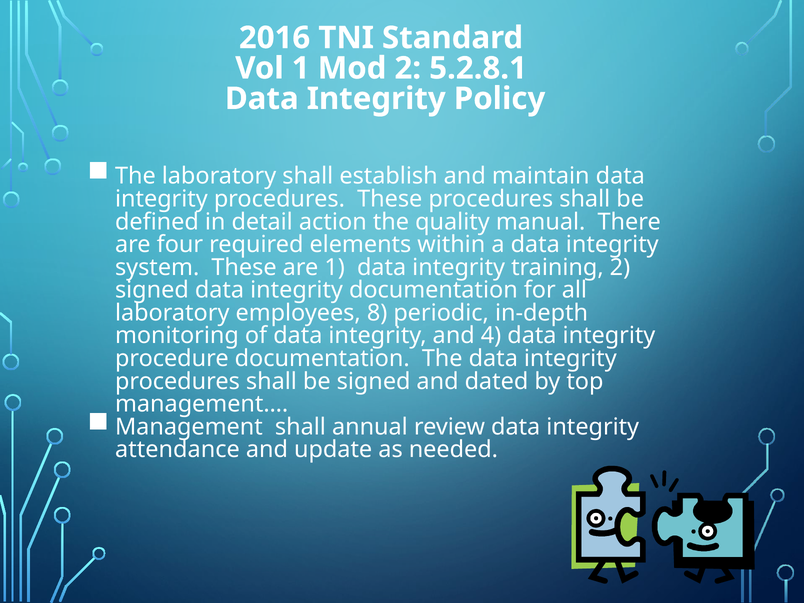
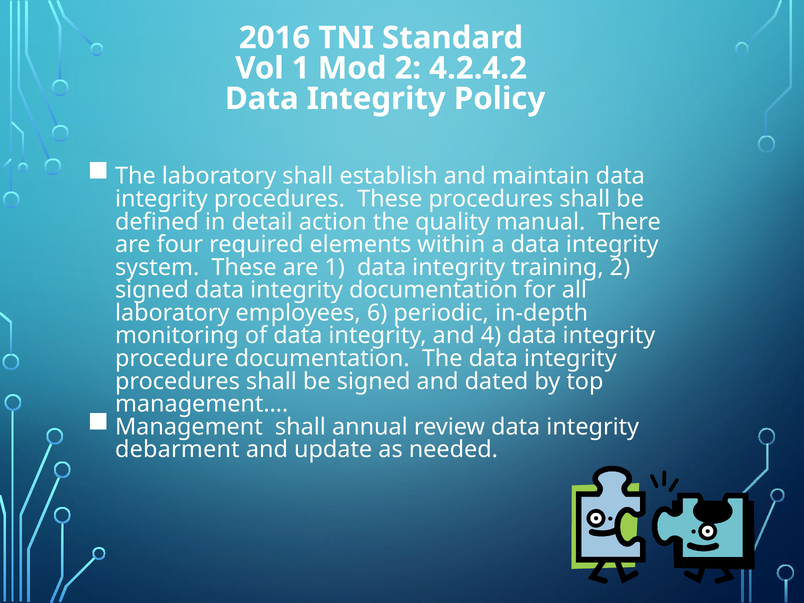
5.2.8.1: 5.2.8.1 -> 4.2.4.2 (478, 68)
8: 8 -> 6 (377, 313)
attendance: attendance -> debarment (177, 450)
